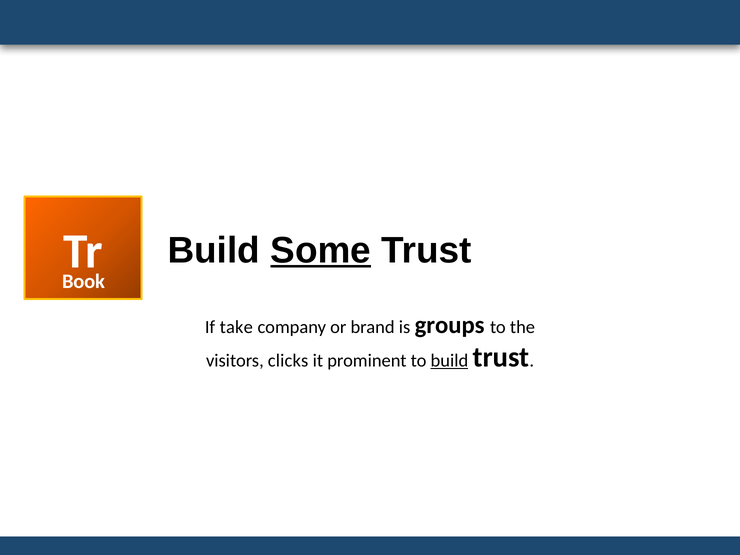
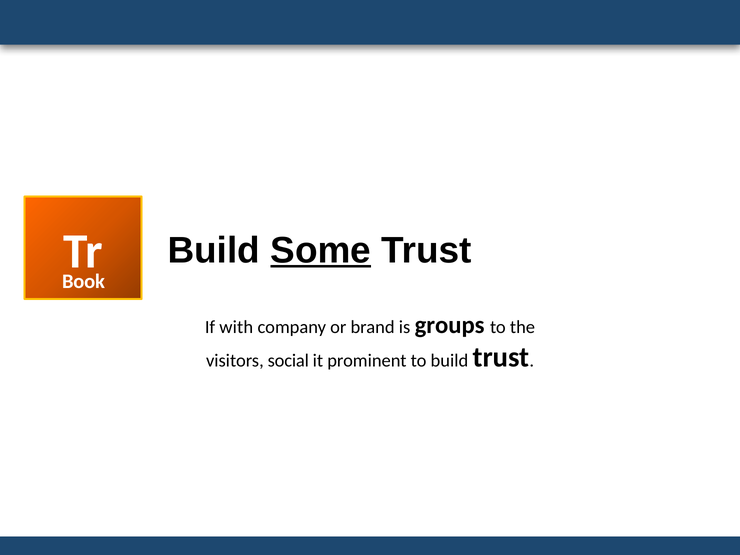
take: take -> with (236, 327)
clicks: clicks -> social (288, 361)
build underline: present -> none (449, 361)
